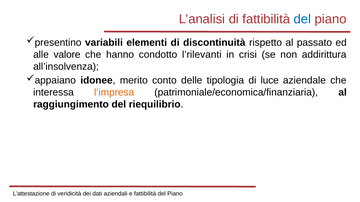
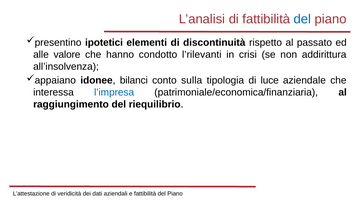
variabili: variabili -> ipotetici (104, 43)
merito: merito -> bilanci (134, 81)
delle: delle -> sulla (192, 81)
l’impresa colour: orange -> blue (114, 93)
